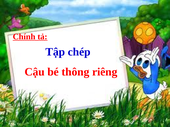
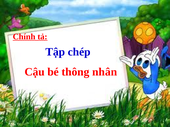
riêng: riêng -> nhân (105, 72)
